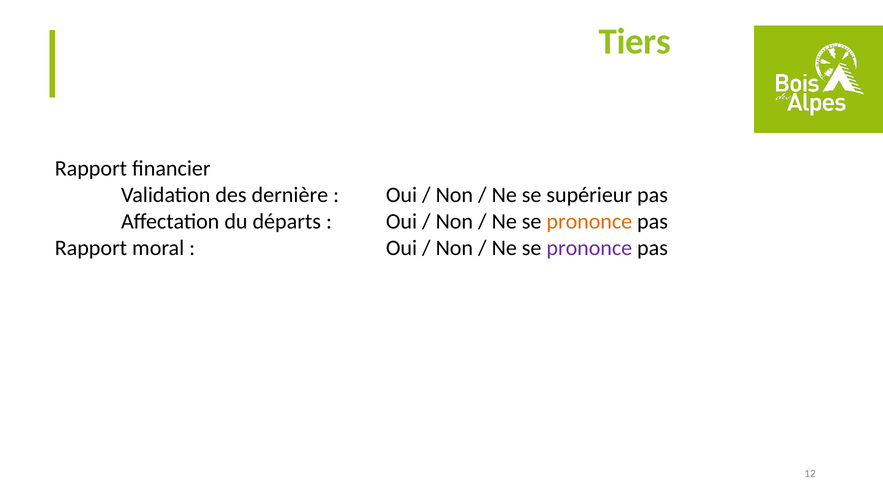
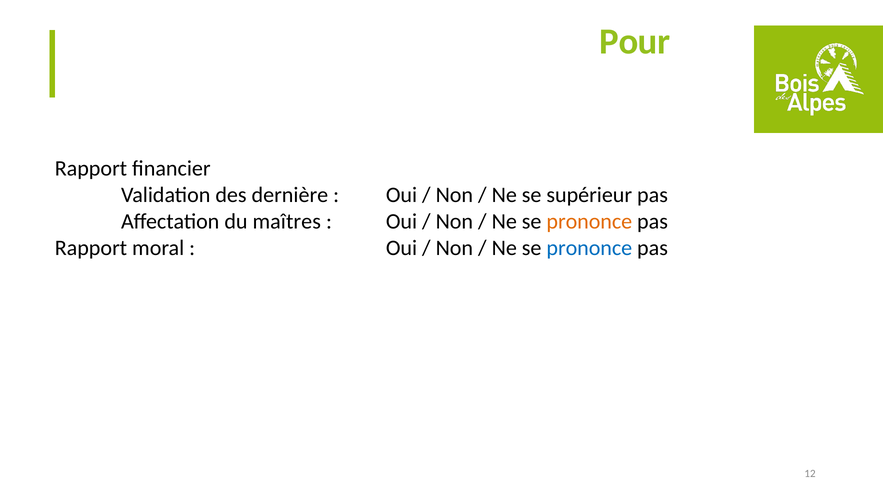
Tiers: Tiers -> Pour (635, 42)
départs: départs -> maîtres (287, 222)
prononce colour: purple -> blue (589, 248)
